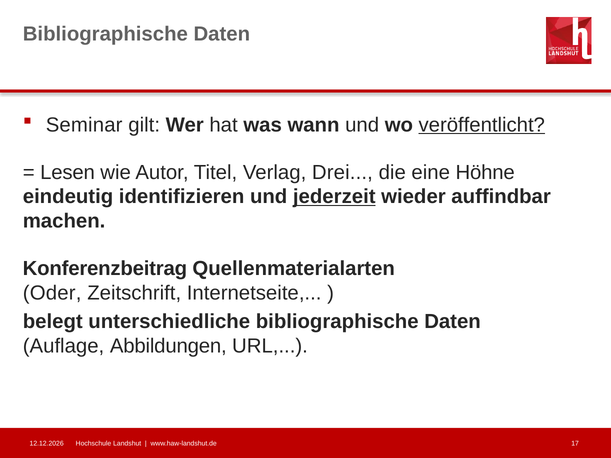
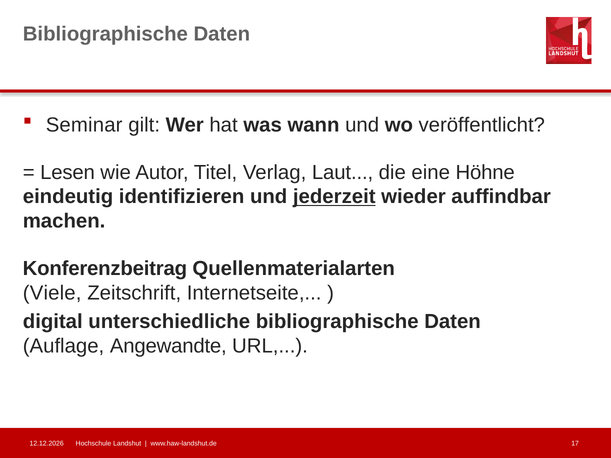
veröffentlicht underline: present -> none (482, 125)
Drei: Drei -> Laut (343, 172)
Oder: Oder -> Viele (52, 293)
belegt: belegt -> digital (53, 322)
Abbildungen: Abbildungen -> Angewandte (168, 346)
